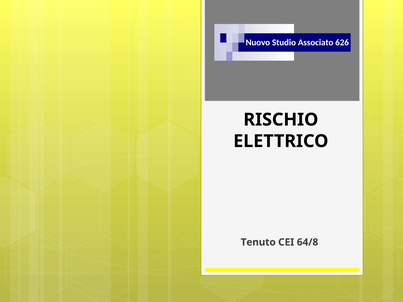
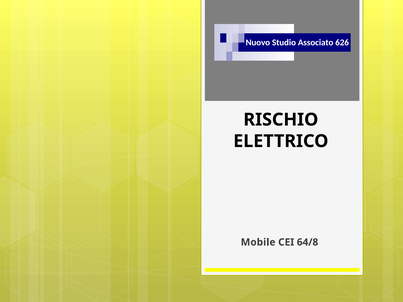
Tenuto: Tenuto -> Mobile (258, 242)
